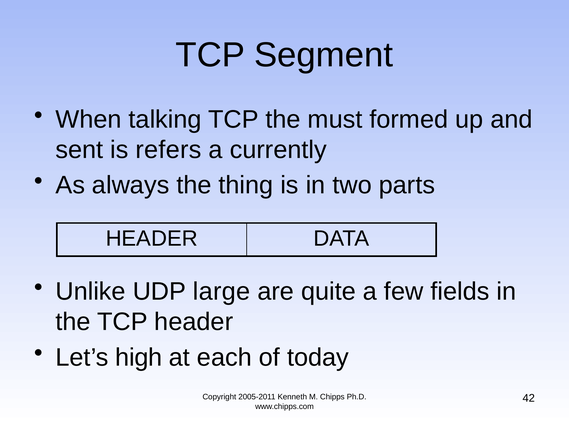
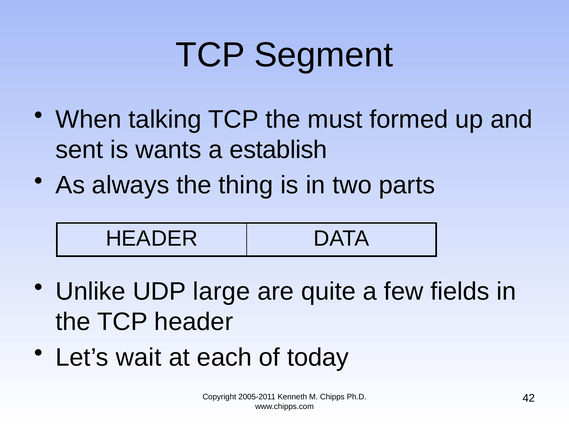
refers: refers -> wants (169, 150)
currently: currently -> establish (278, 150)
high: high -> wait (139, 357)
